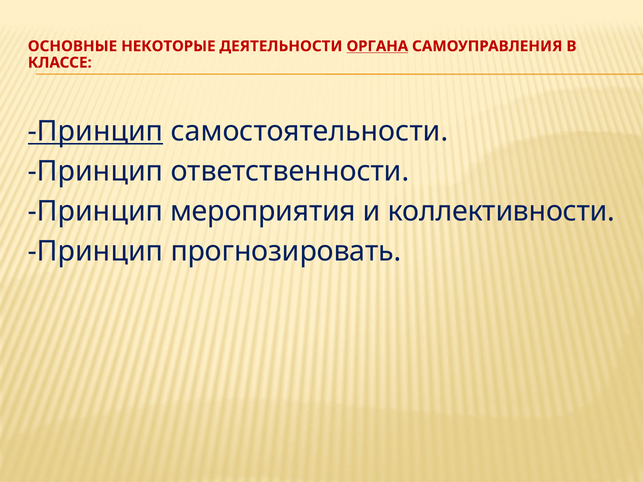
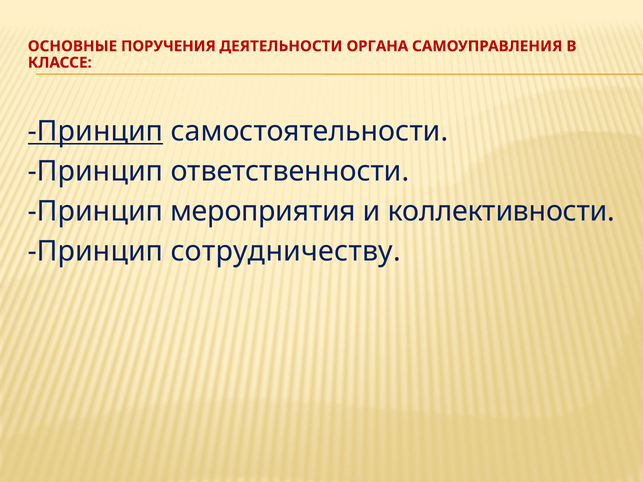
НЕКОТОРЫЕ: НЕКОТОРЫЕ -> ПОРУЧЕНИЯ (168, 46)
ОРГАНА underline: present -> none (377, 46)
прогнозировать: прогнозировать -> сотрудничеству (286, 252)
